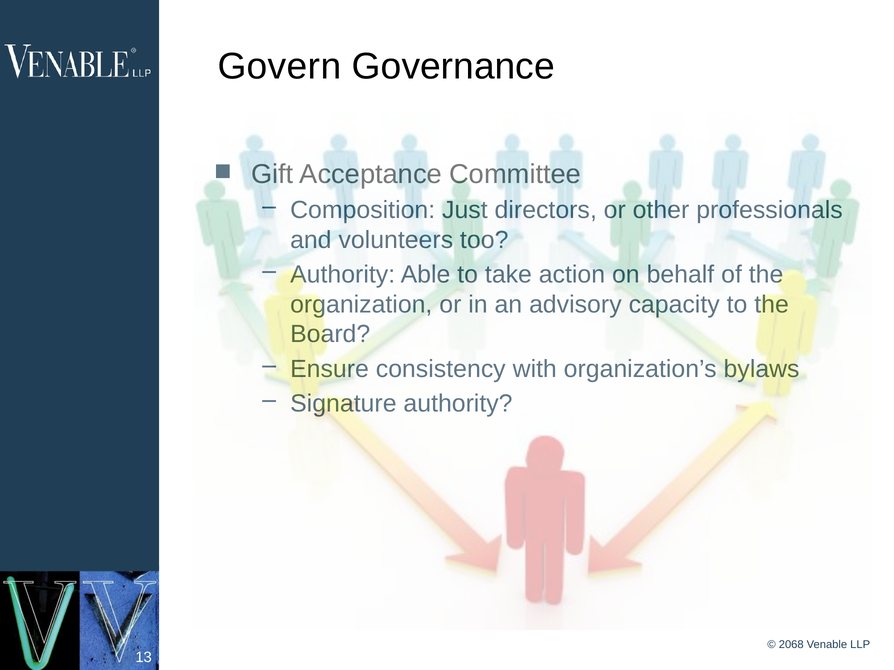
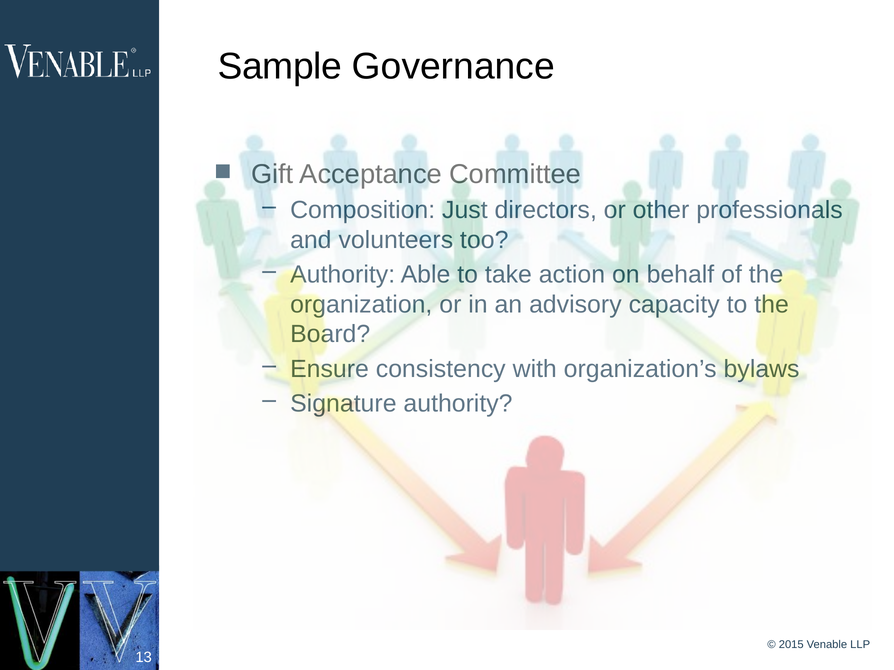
Govern: Govern -> Sample (280, 67)
2068: 2068 -> 2015 (791, 645)
